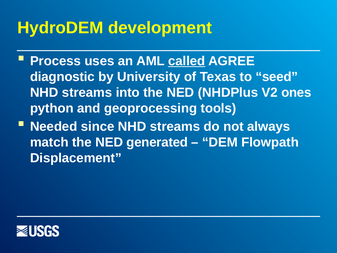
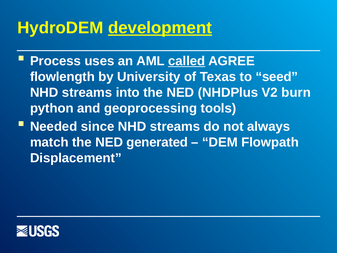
development underline: none -> present (160, 28)
diagnostic: diagnostic -> flowlength (62, 77)
ones: ones -> burn (296, 92)
